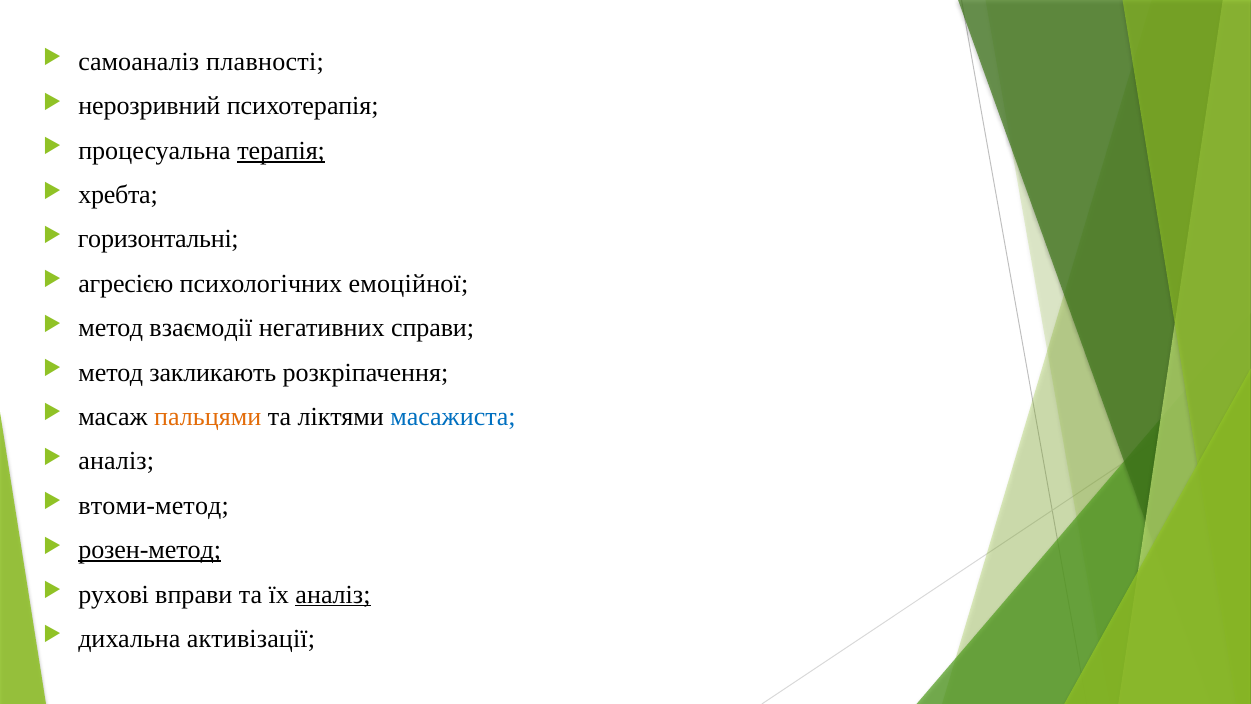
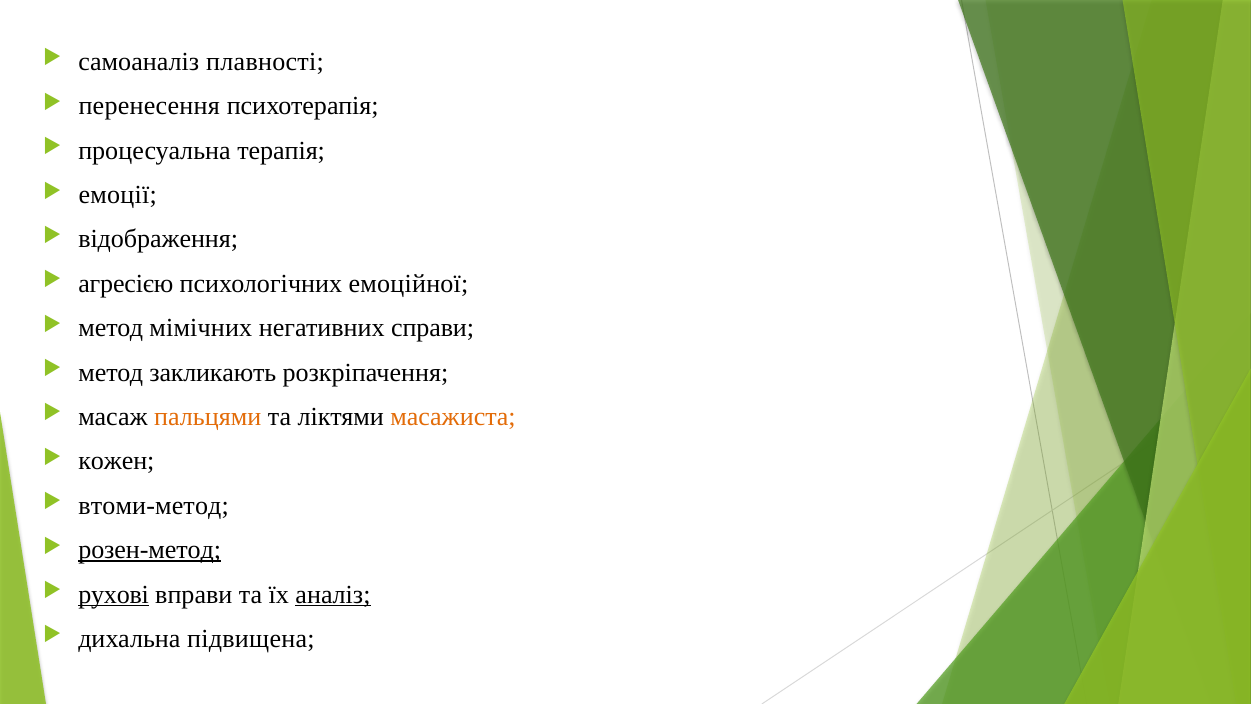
нерозривний: нерозривний -> перенесення (149, 106)
терапія underline: present -> none (281, 151)
хребта: хребта -> емоції (118, 195)
горизонтальні: горизонтальні -> відображення (158, 239)
взаємодії: взаємодії -> мімічних (201, 328)
масажиста colour: blue -> orange (453, 417)
аналіз: аналіз -> кожен (116, 461)
рухові underline: none -> present (114, 594)
активізації: активізації -> підвищена (251, 639)
